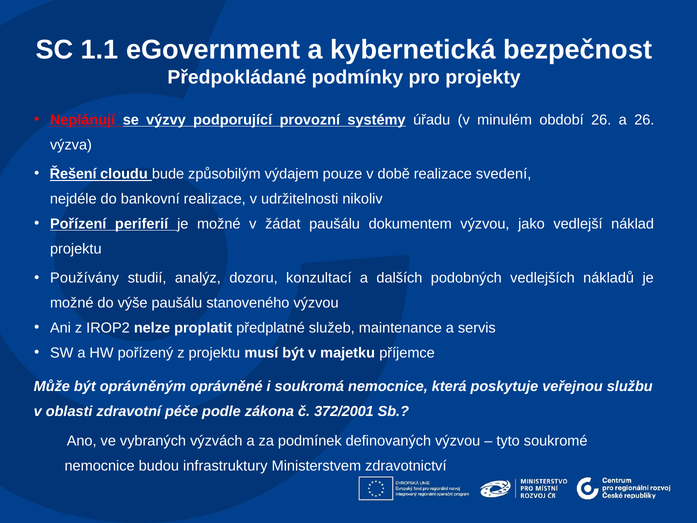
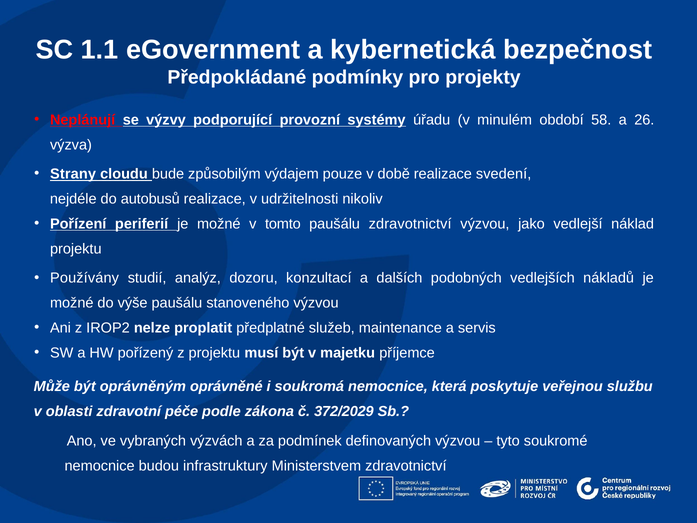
období 26: 26 -> 58 (601, 120)
Řešení: Řešení -> Strany (73, 174)
bankovní: bankovní -> autobusů (150, 199)
žádat: žádat -> tomto (283, 224)
paušálu dokumentem: dokumentem -> zdravotnictví (410, 224)
372/2001: 372/2001 -> 372/2029 (344, 411)
